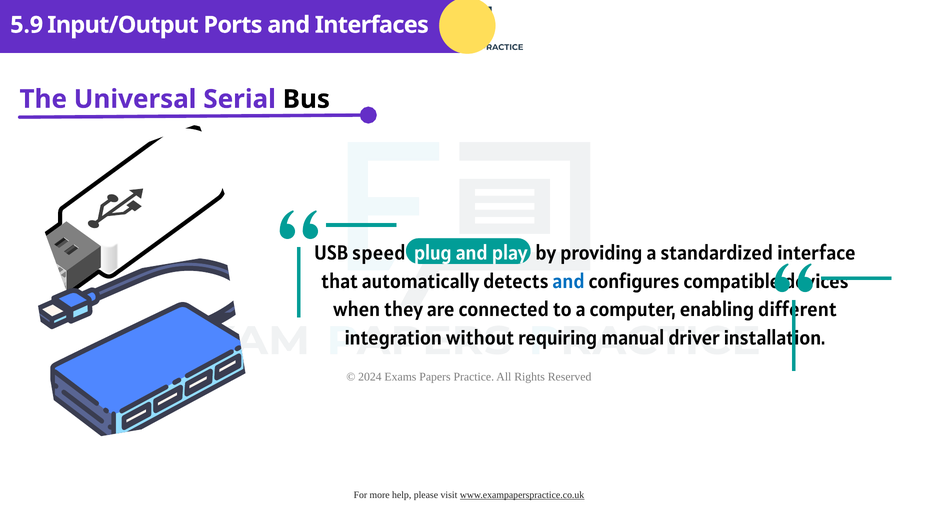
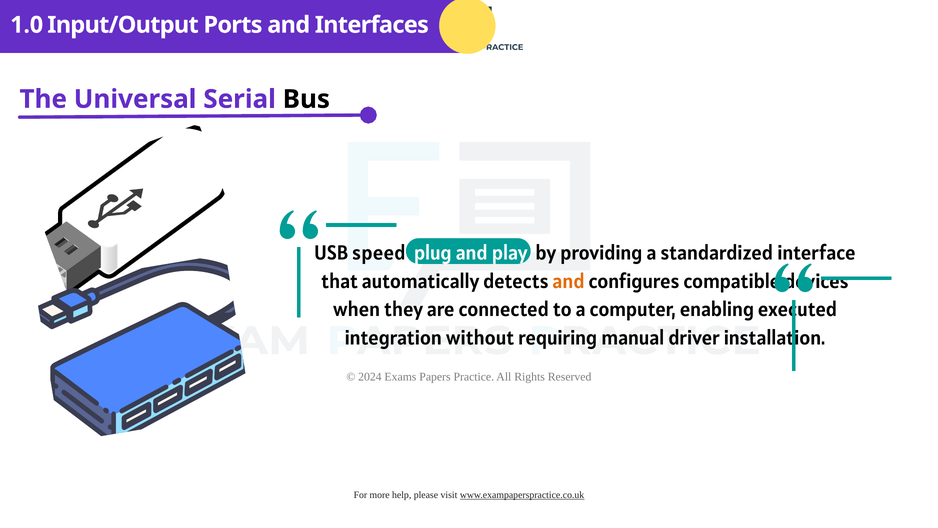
5.9: 5.9 -> 1.0 (27, 25)
and colour: blue -> orange (569, 281)
different: different -> executed (798, 310)
